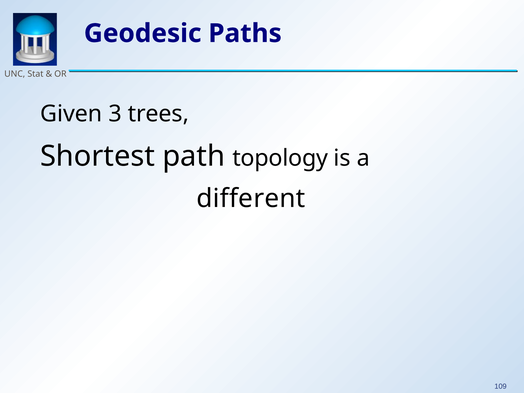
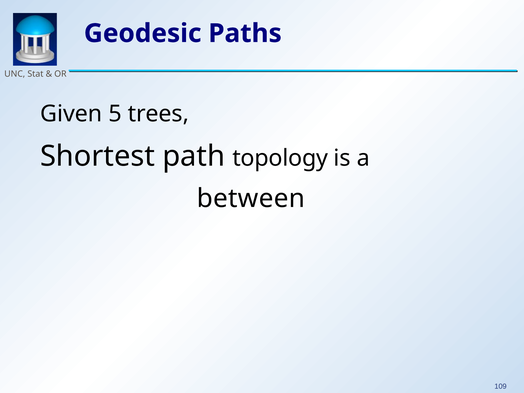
3: 3 -> 5 (115, 114)
different: different -> between (251, 199)
